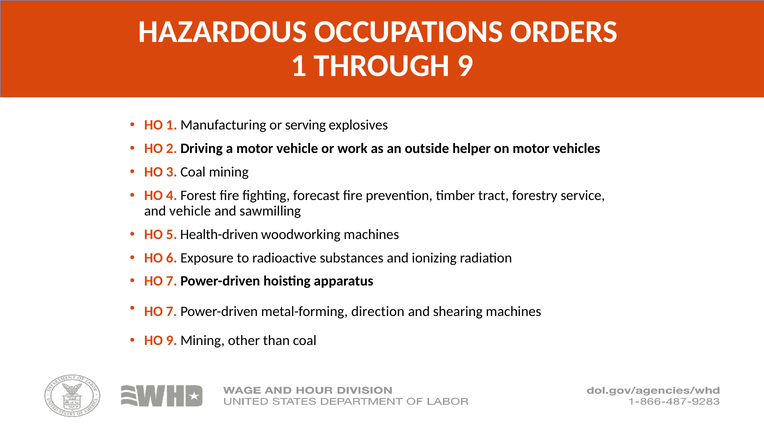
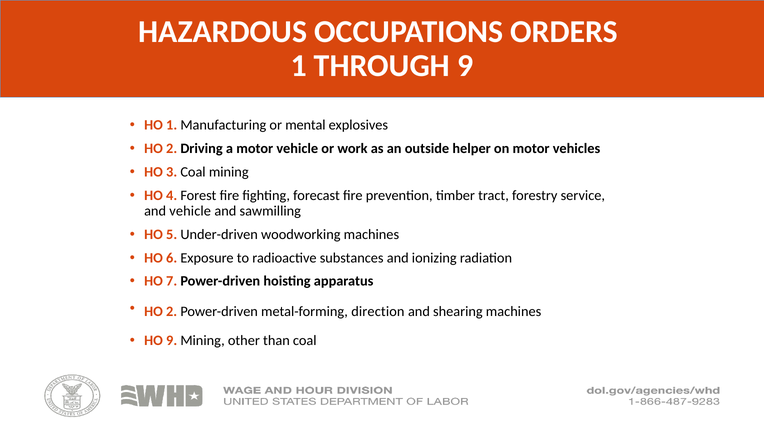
serving: serving -> mental (305, 125)
Health-driven: Health-driven -> Under-driven (219, 234)
7: 7 -> 2 (172, 311)
